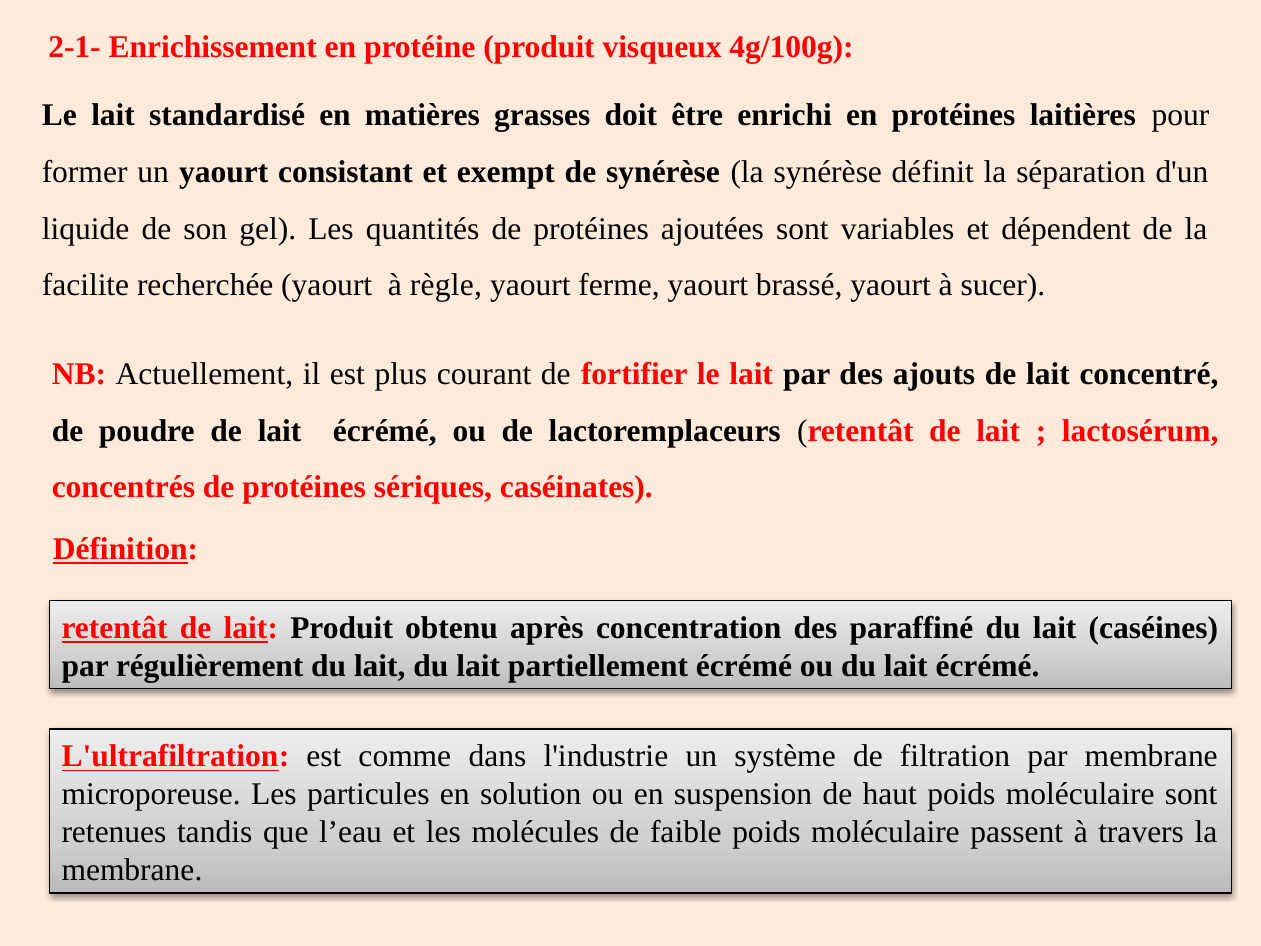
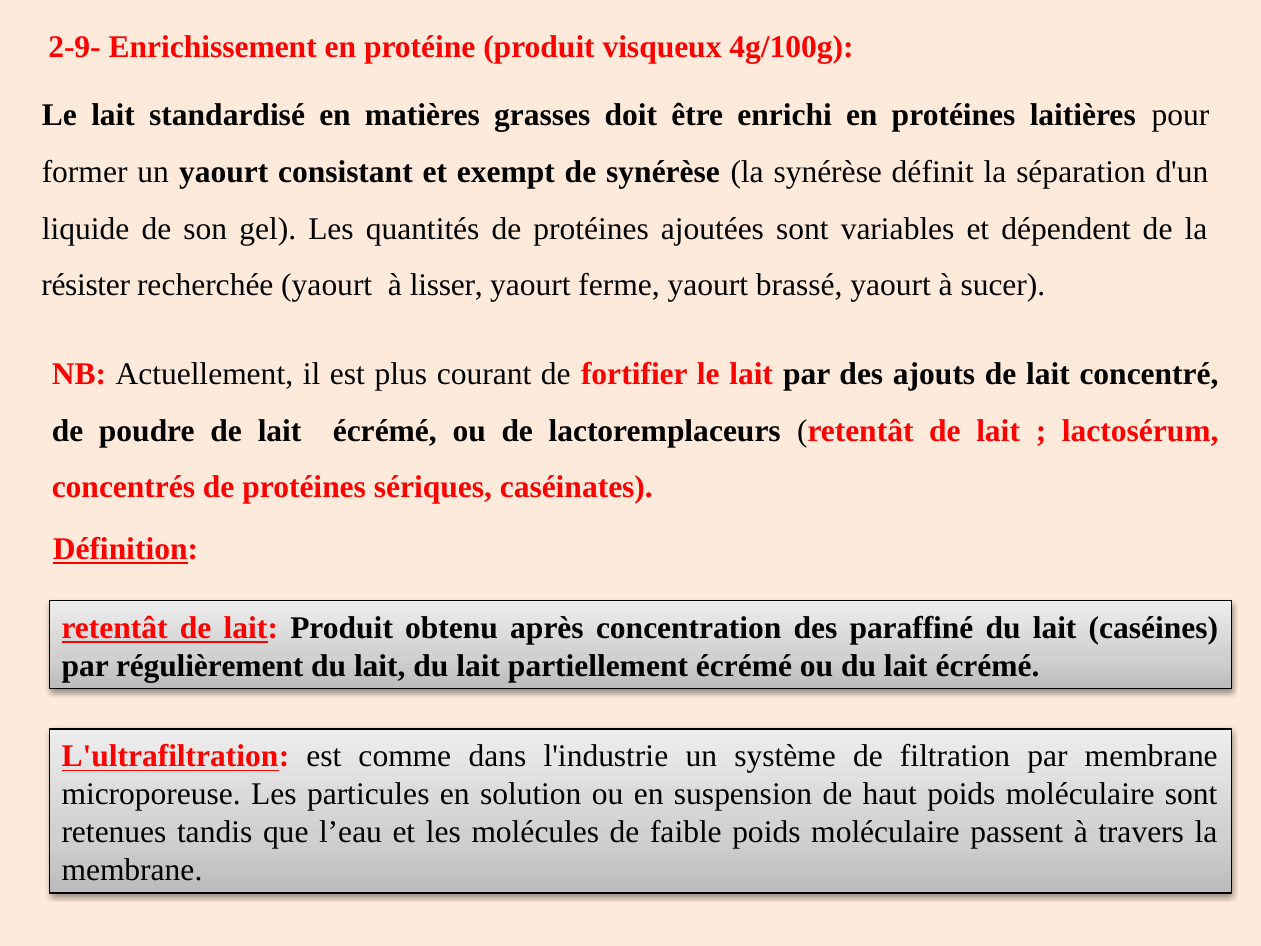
2-1-: 2-1- -> 2-9- (75, 47)
facilite: facilite -> résister (86, 285)
règle: règle -> lisser (446, 285)
